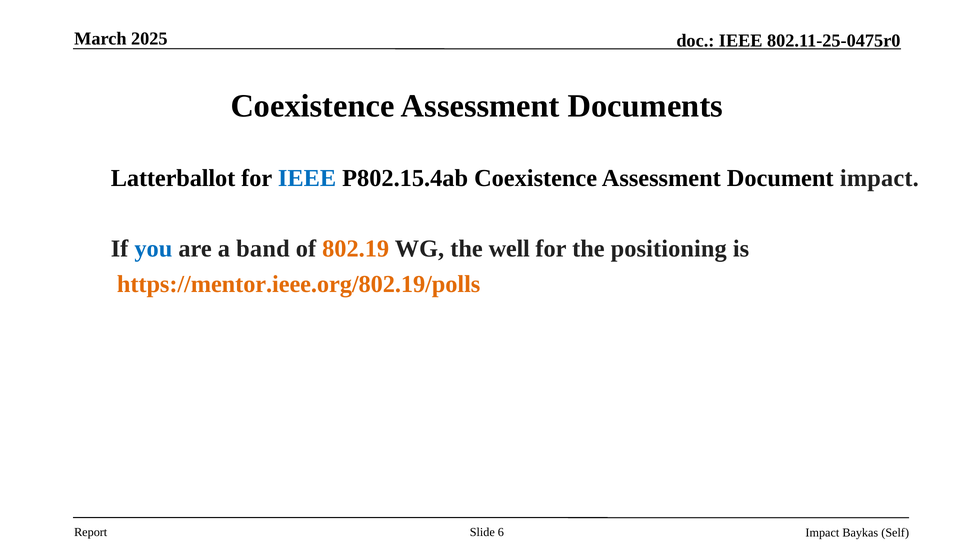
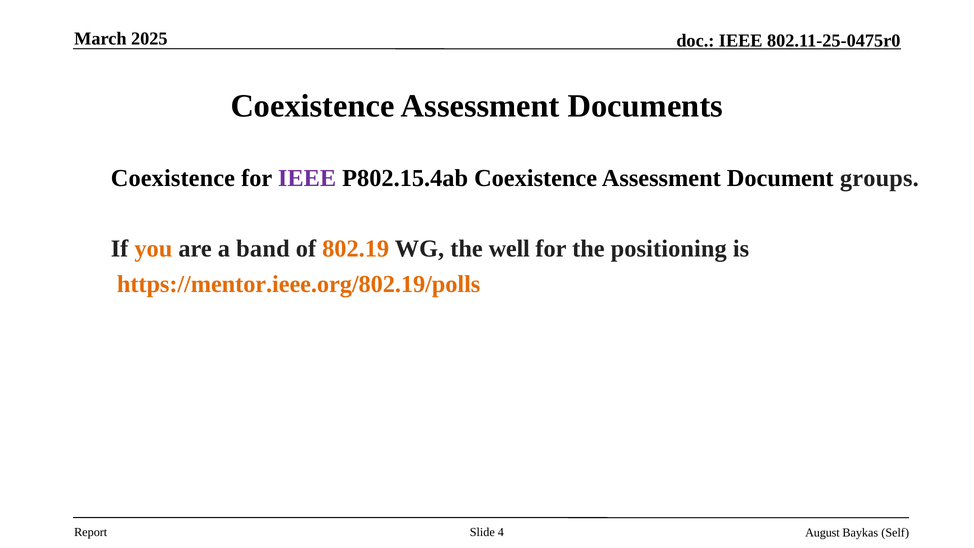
Latterballot: Latterballot -> Coexistence (173, 178)
IEEE colour: blue -> purple (307, 178)
Document impact: impact -> groups (879, 178)
you colour: blue -> orange (153, 249)
6: 6 -> 4 (501, 532)
Impact: Impact -> August (822, 533)
